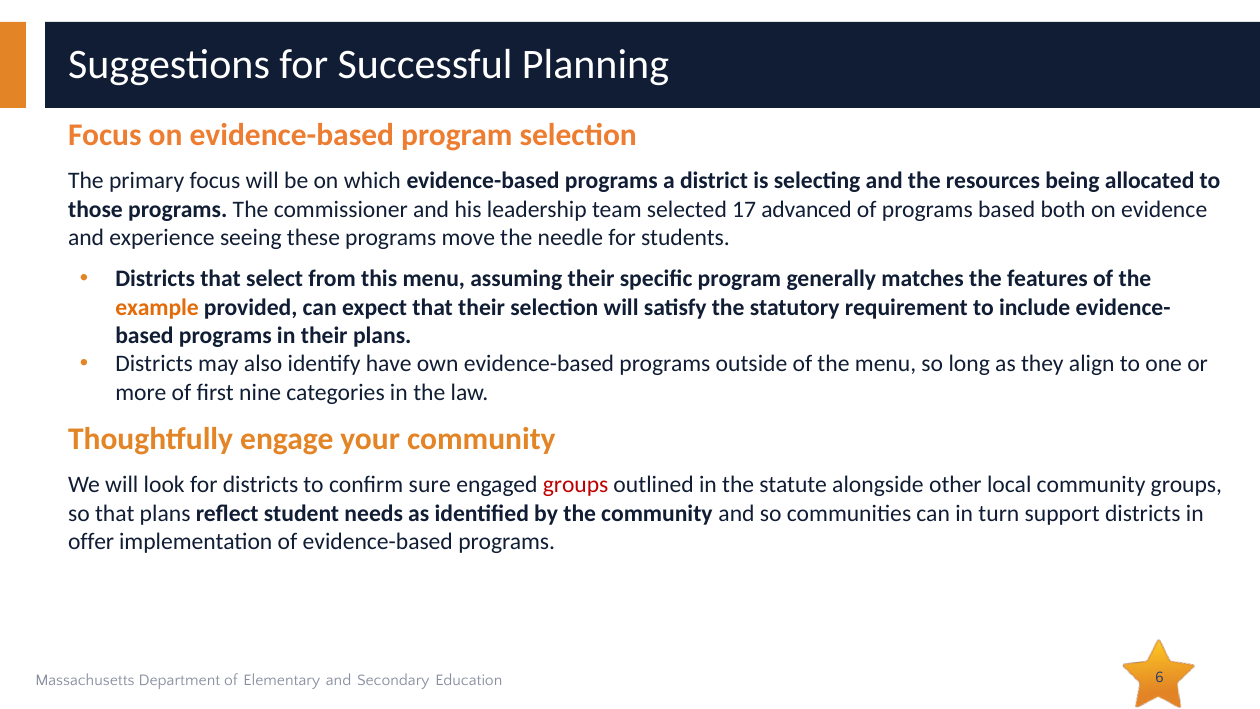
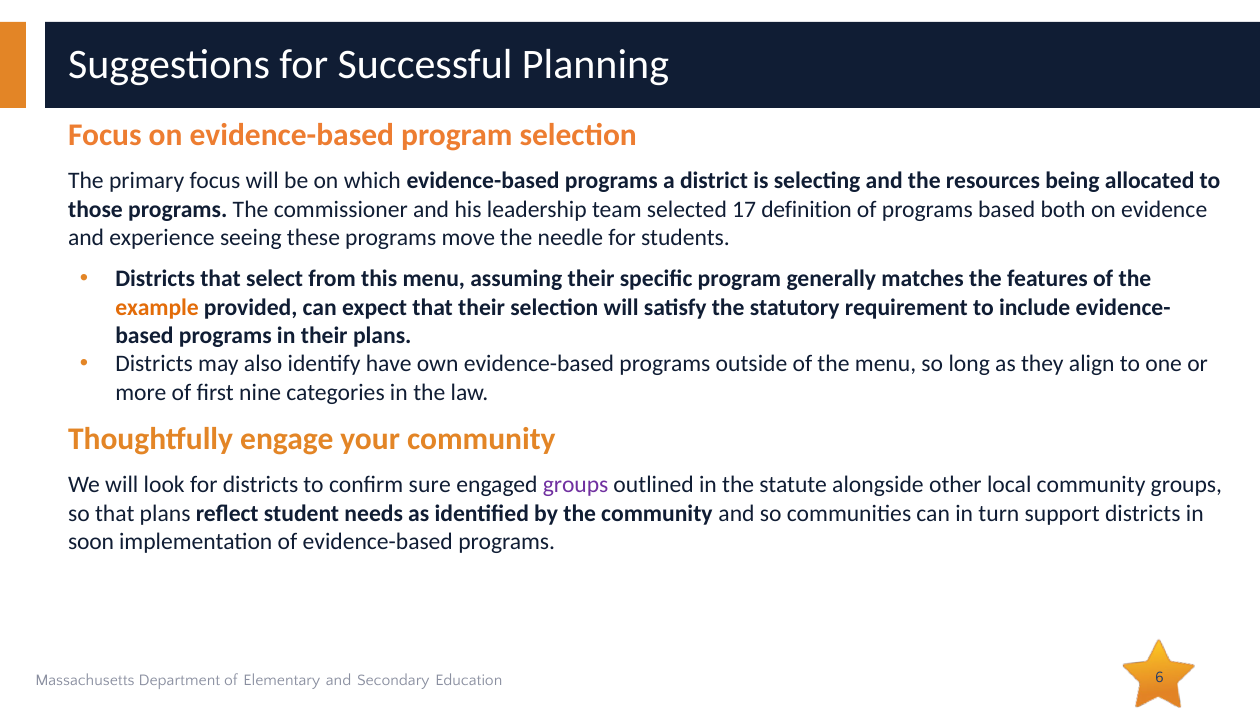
advanced: advanced -> definition (807, 209)
groups colour: red -> purple (576, 485)
offer: offer -> soon (91, 541)
